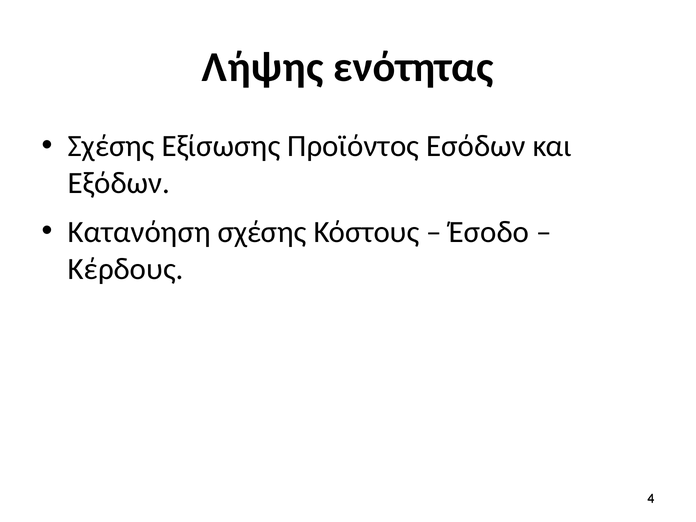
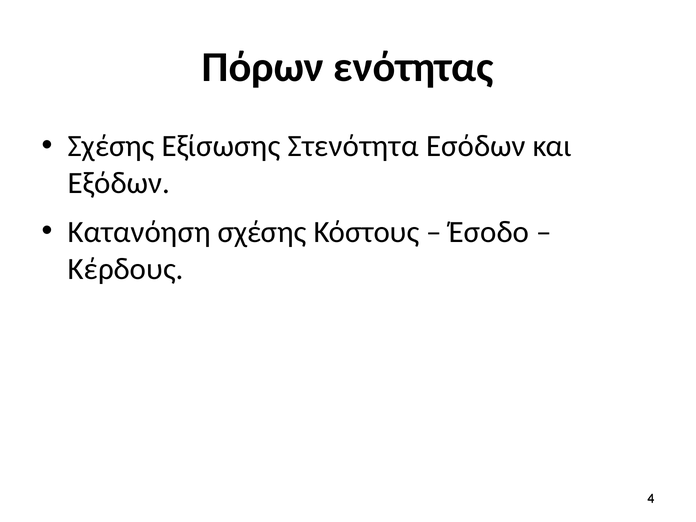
Λήψης: Λήψης -> Πόρων (263, 67)
Προϊόντος: Προϊόντος -> Στενότητα (353, 146)
